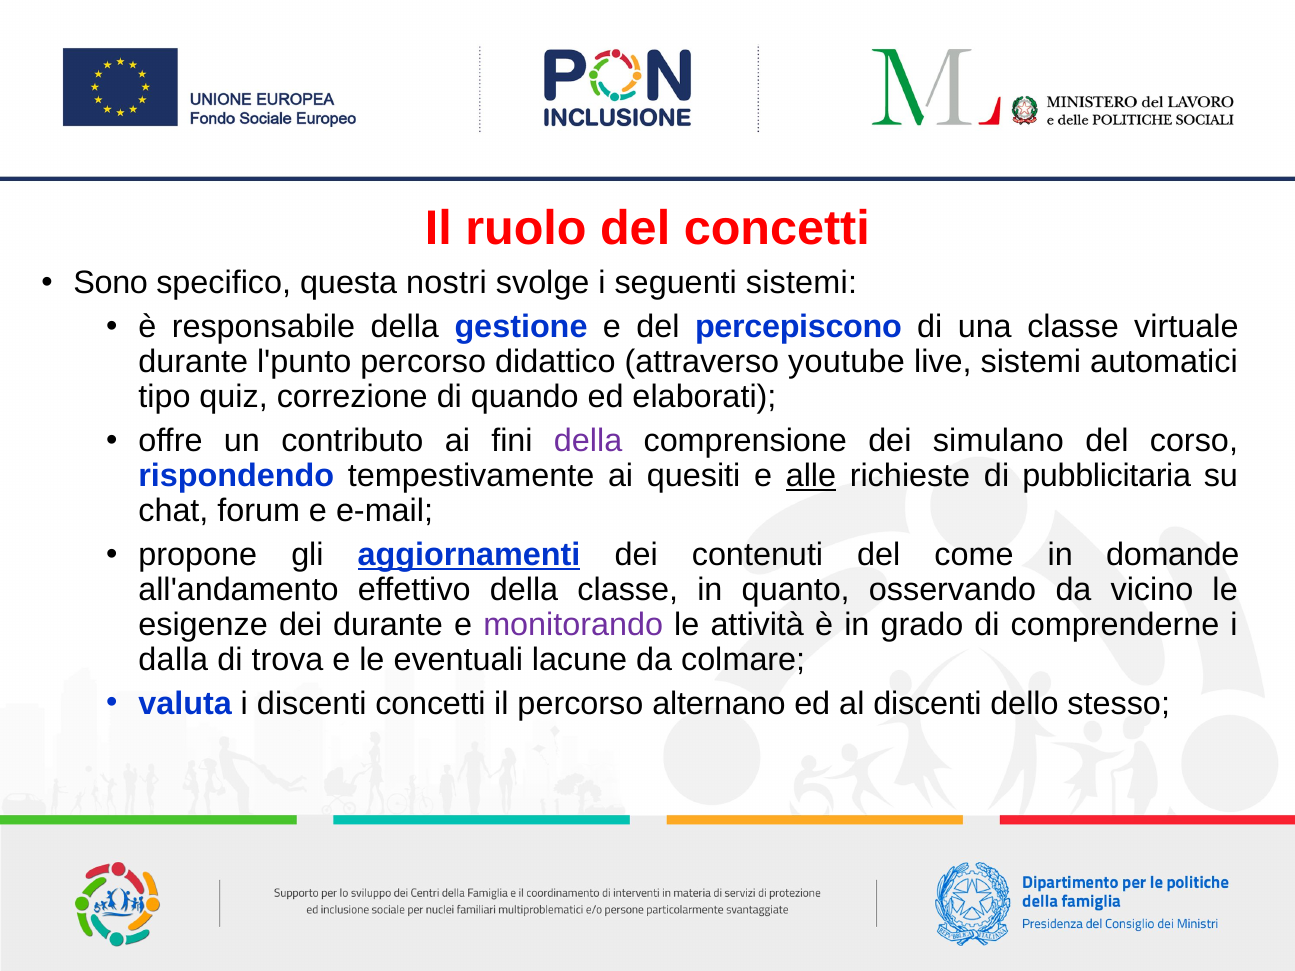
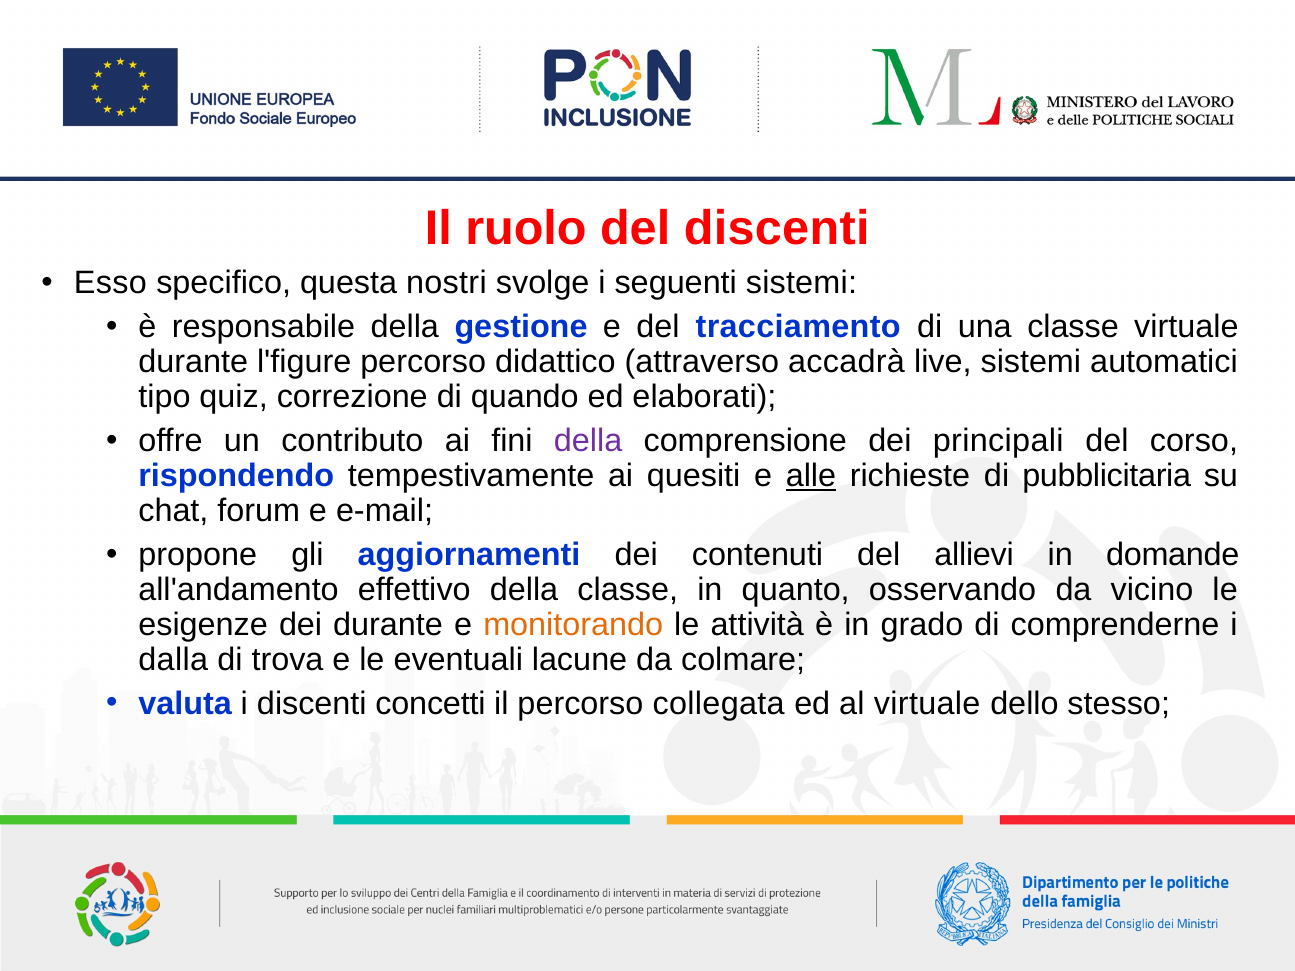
del concetti: concetti -> discenti (777, 229)
Sono: Sono -> Esso (110, 283)
percepiscono: percepiscono -> tracciamento (798, 327)
l'punto: l'punto -> l'figure (304, 362)
youtube: youtube -> accadrà (847, 362)
simulano: simulano -> principali (998, 441)
aggiornamenti underline: present -> none (469, 555)
come: come -> allievi (974, 555)
monitorando colour: purple -> orange (573, 625)
alternano: alternano -> collegata (719, 704)
al discenti: discenti -> virtuale (927, 704)
